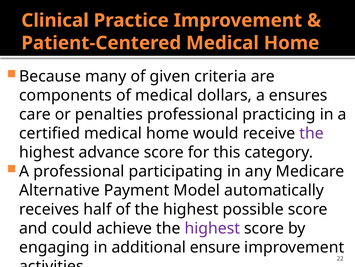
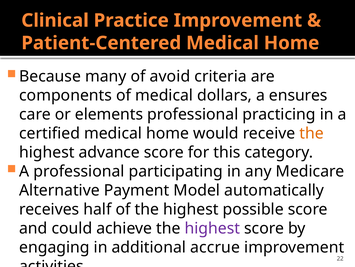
given: given -> avoid (170, 76)
penalties: penalties -> elements (109, 114)
the colour: purple -> orange (312, 133)
ensure: ensure -> accrue (215, 247)
